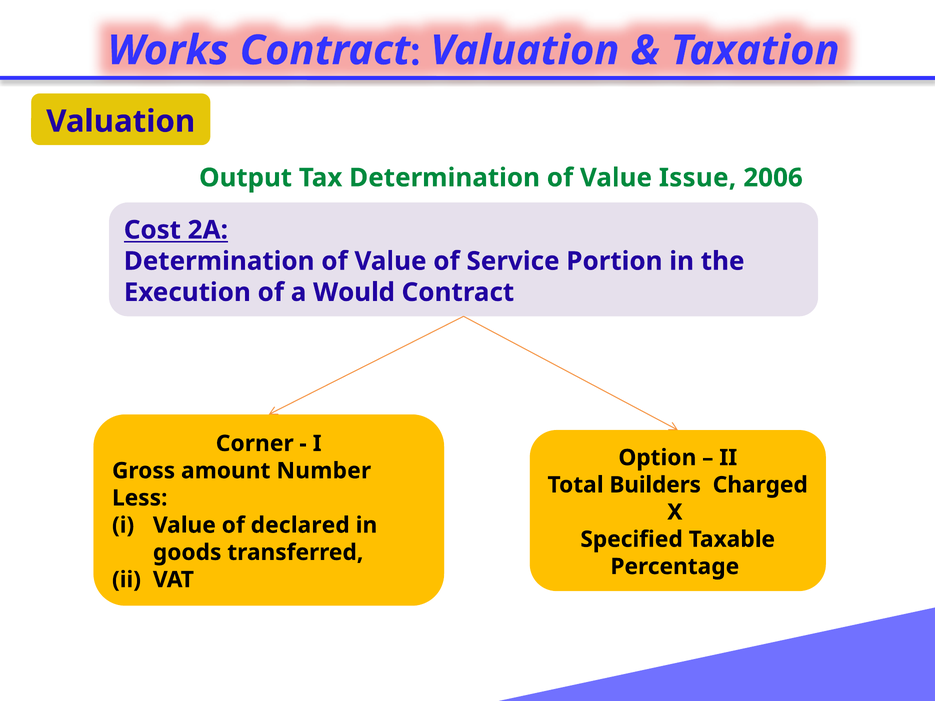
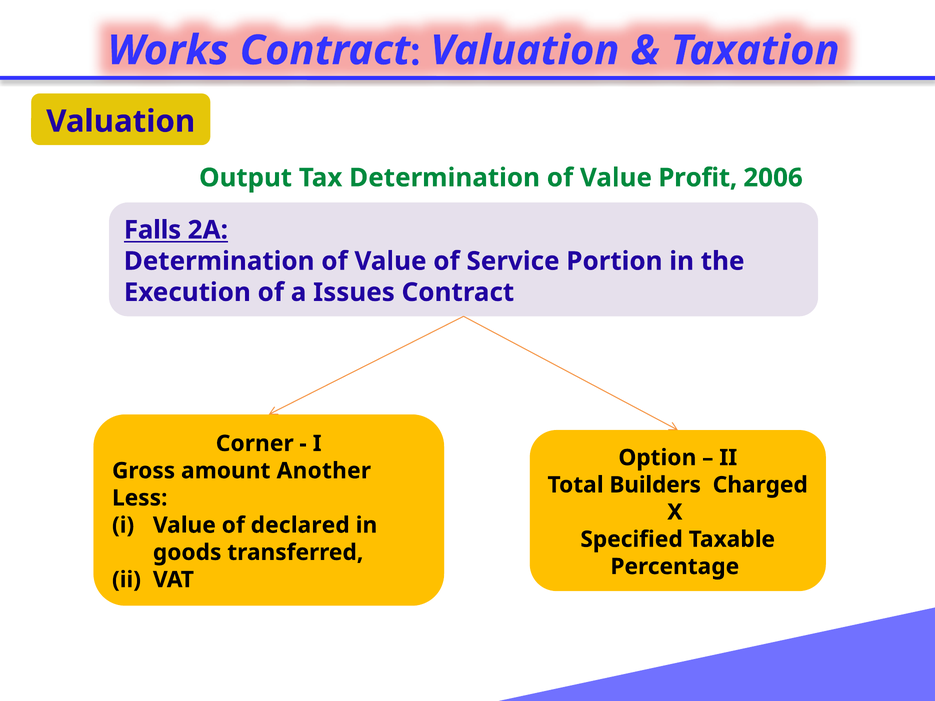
Issue: Issue -> Profit (698, 178)
Cost: Cost -> Falls (152, 230)
Would: Would -> Issues (354, 292)
Number: Number -> Another (324, 471)
